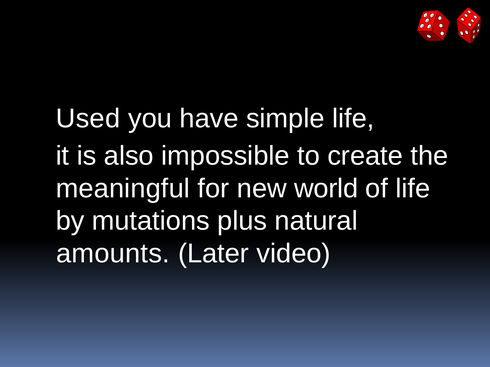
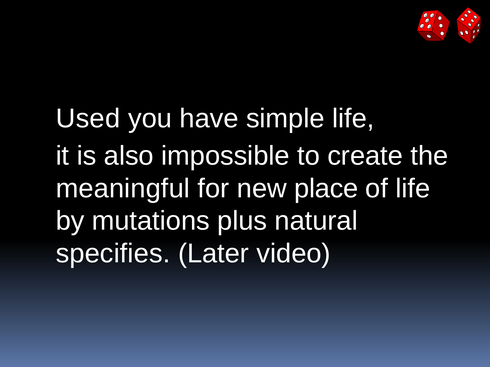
world: world -> place (326, 189)
amounts: amounts -> specifies (113, 254)
